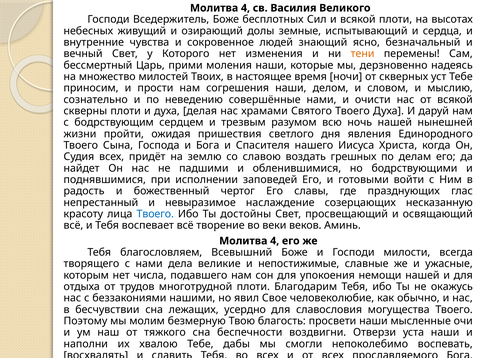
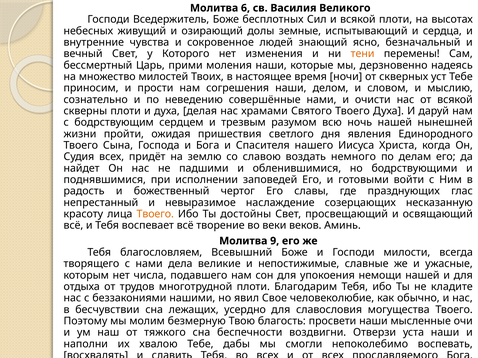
4: 4 -> 6 (245, 8)
грешных: грешных -> немного (353, 157)
Твоего colour: blue -> orange (155, 214)
4: 4 -> 9 (275, 241)
окажусь: окажусь -> кладите (452, 287)
